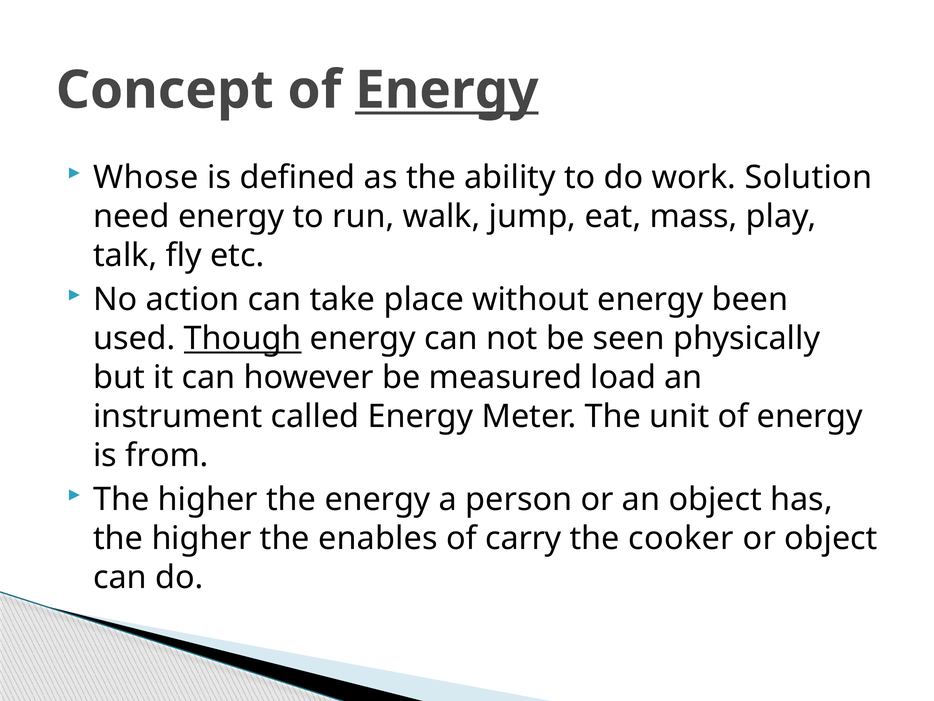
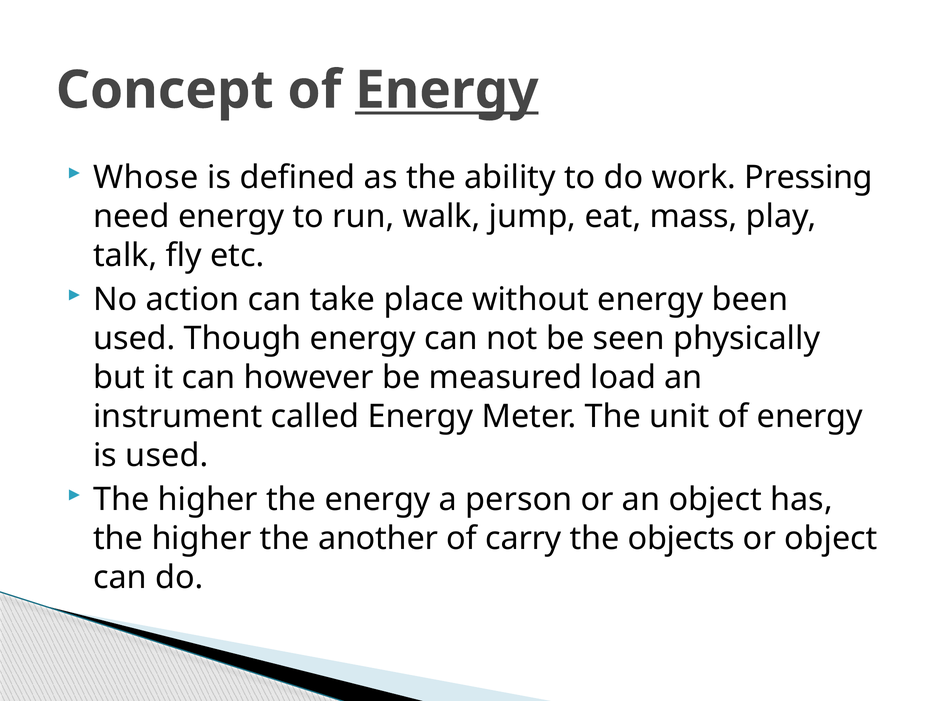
Solution: Solution -> Pressing (809, 178)
Though underline: present -> none (243, 338)
is from: from -> used (167, 455)
enables: enables -> another (378, 538)
cooker: cooker -> objects (681, 538)
